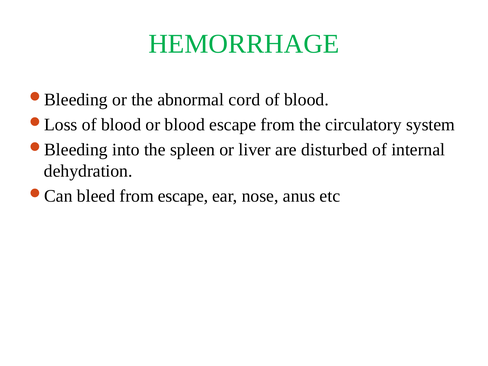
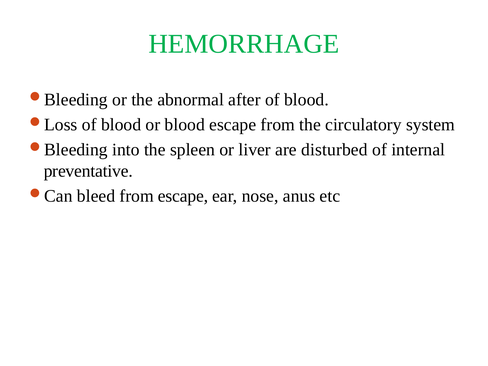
cord: cord -> after (244, 100)
dehydration: dehydration -> preventative (88, 171)
